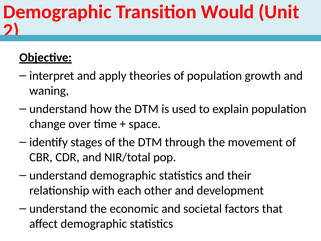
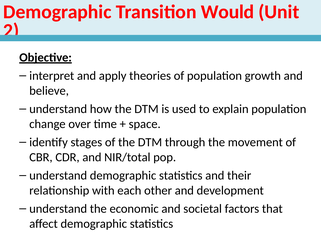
waning: waning -> believe (49, 91)
